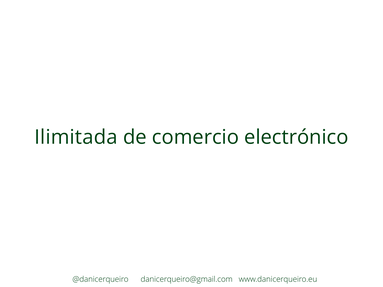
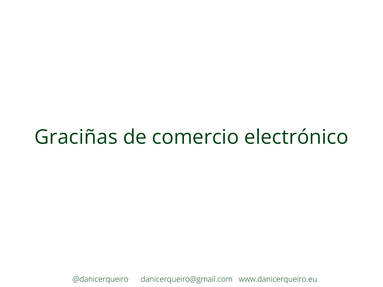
Ilimitada: Ilimitada -> Graciñas (76, 137)
